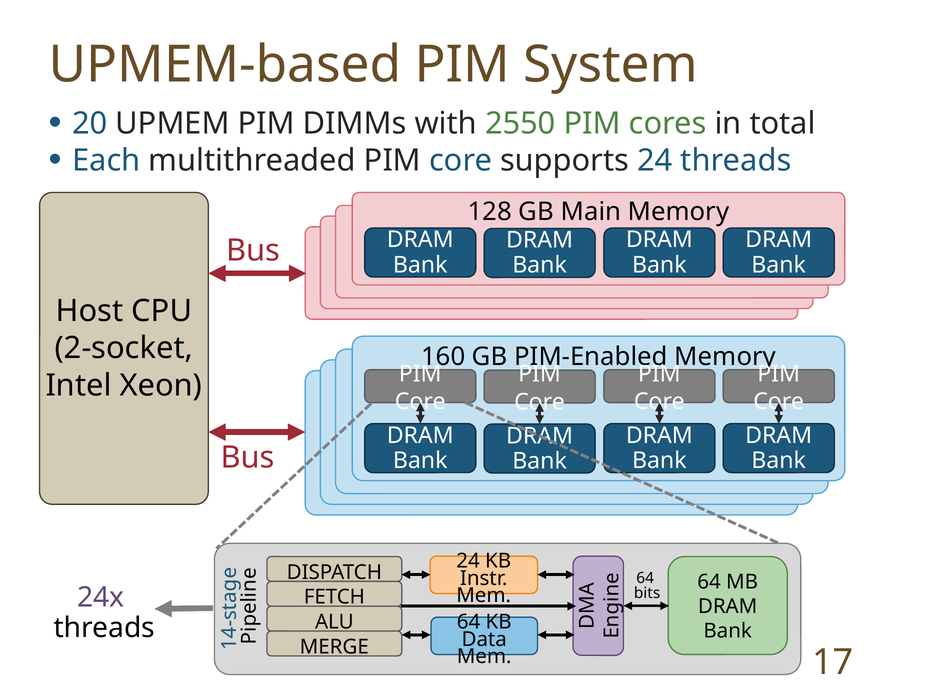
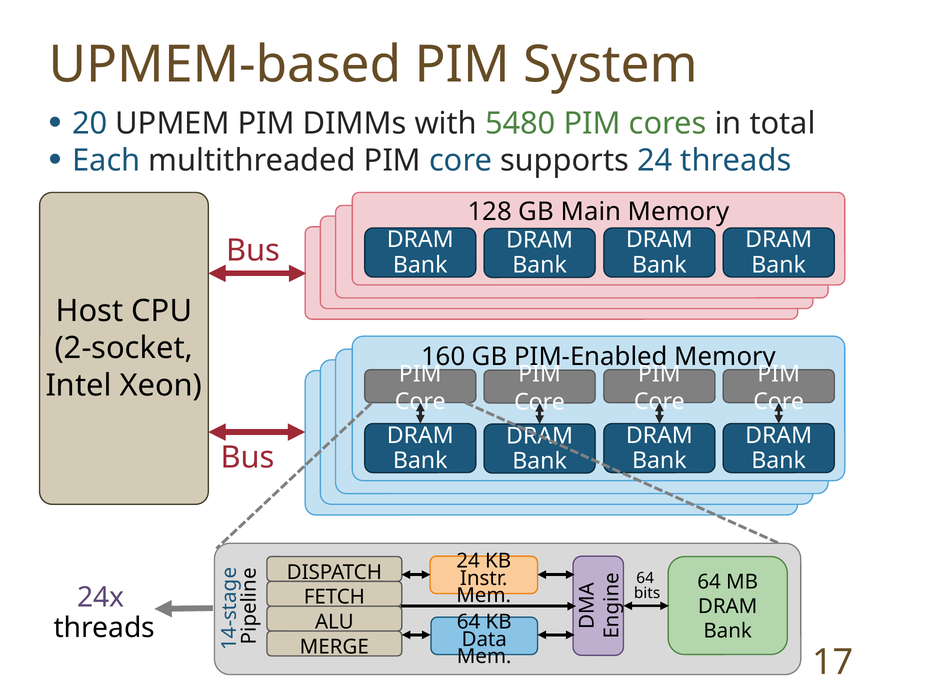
2550: 2550 -> 5480 (520, 123)
